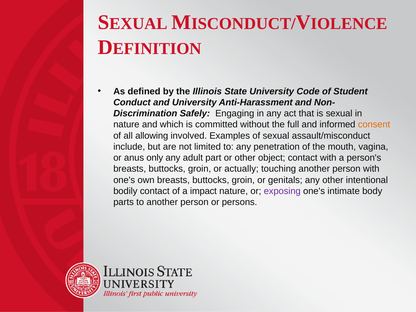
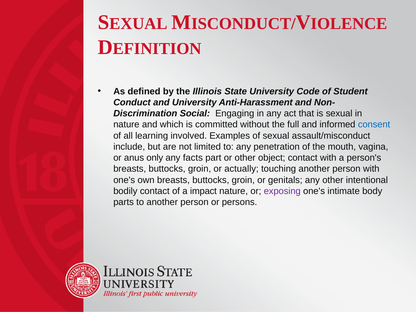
Safely: Safely -> Social (195, 113)
consent colour: orange -> blue (374, 125)
allowing: allowing -> learning (152, 136)
adult: adult -> facts (193, 158)
